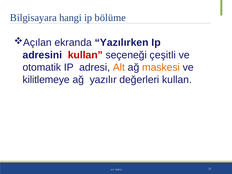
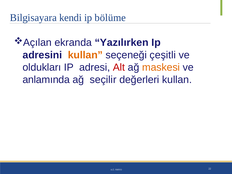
hangi: hangi -> kendi (70, 18)
kullan colour: red -> orange (85, 55)
otomatik: otomatik -> oldukları (42, 67)
Alt colour: orange -> red (119, 67)
kilitlemeye: kilitlemeye -> anlamında (46, 80)
yazılır: yazılır -> seçilir (103, 80)
